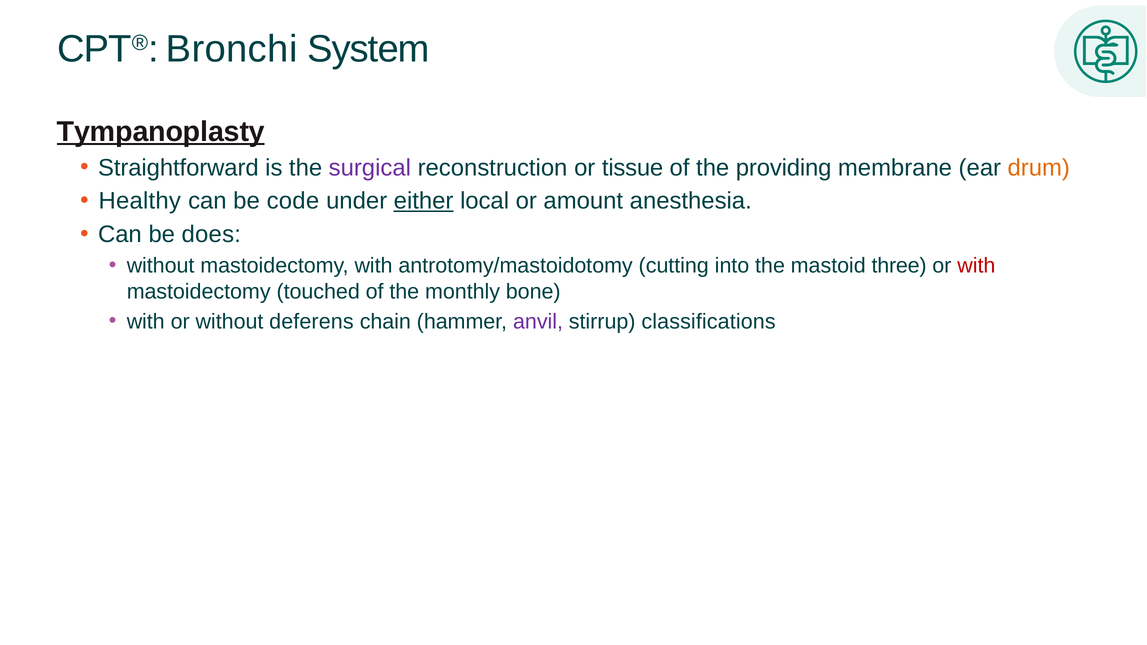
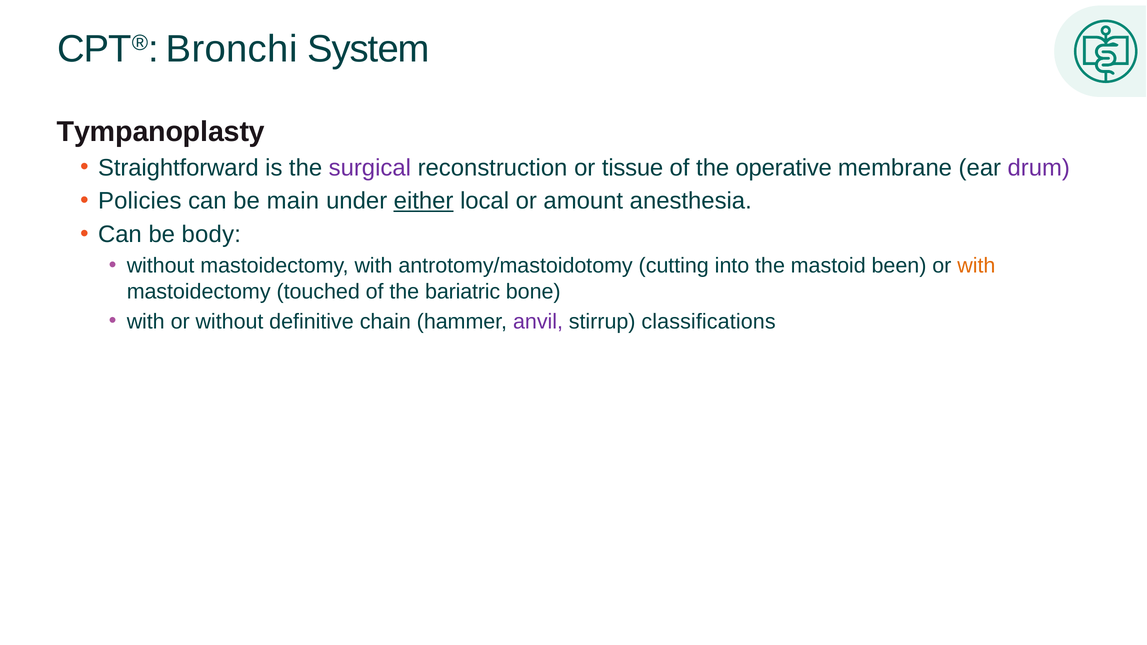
Tympanoplasty underline: present -> none (161, 132)
providing: providing -> operative (784, 168)
drum colour: orange -> purple (1039, 168)
Healthy: Healthy -> Policies (140, 201)
code: code -> main (293, 201)
does: does -> body (211, 235)
three: three -> been (899, 266)
with colour: red -> orange (976, 266)
monthly: monthly -> bariatric (463, 292)
deferens: deferens -> definitive (312, 322)
